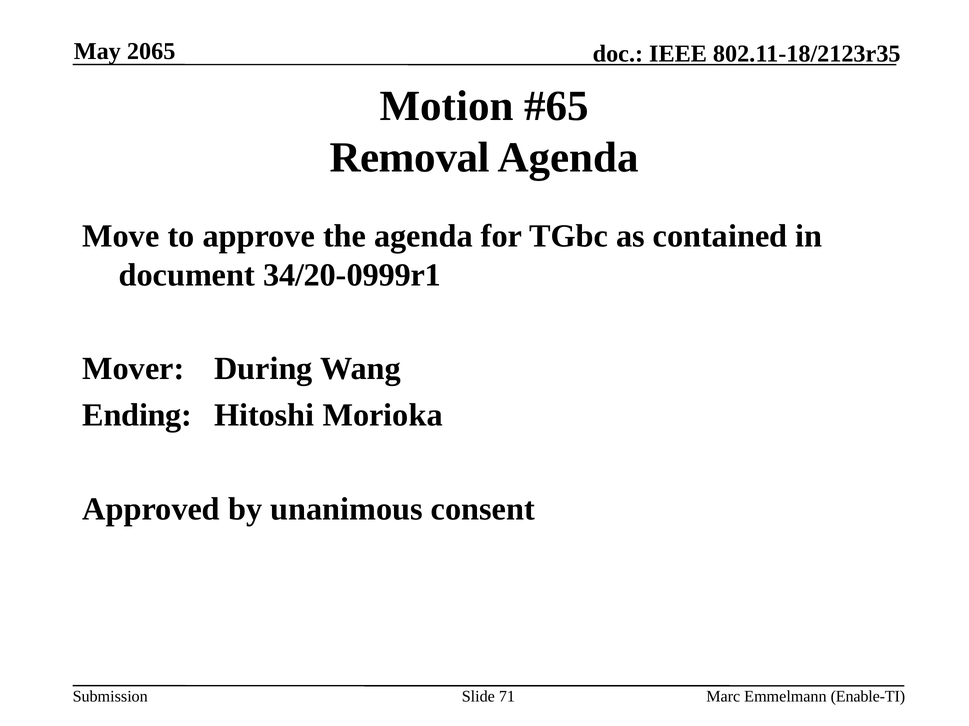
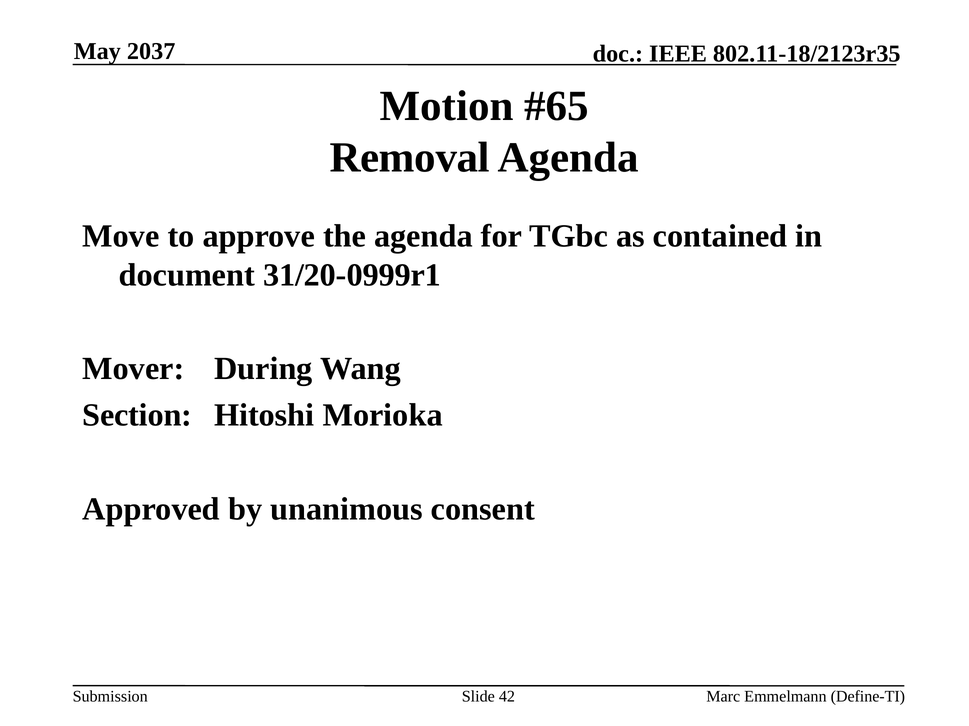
2065: 2065 -> 2037 (151, 51)
34/20-0999r1: 34/20-0999r1 -> 31/20-0999r1 (352, 275)
Ending: Ending -> Section (137, 416)
71: 71 -> 42 (507, 697)
Enable-TI: Enable-TI -> Define-TI (868, 697)
